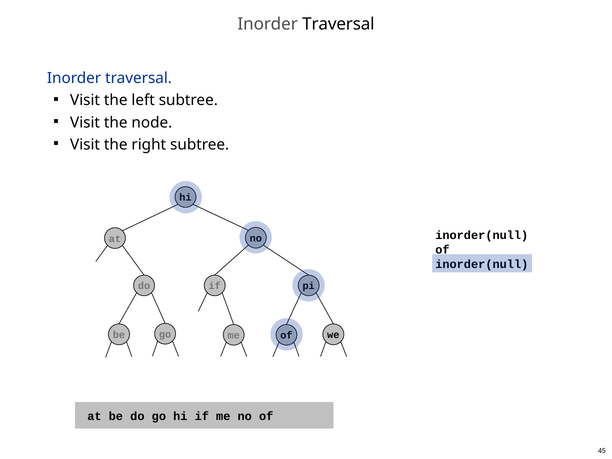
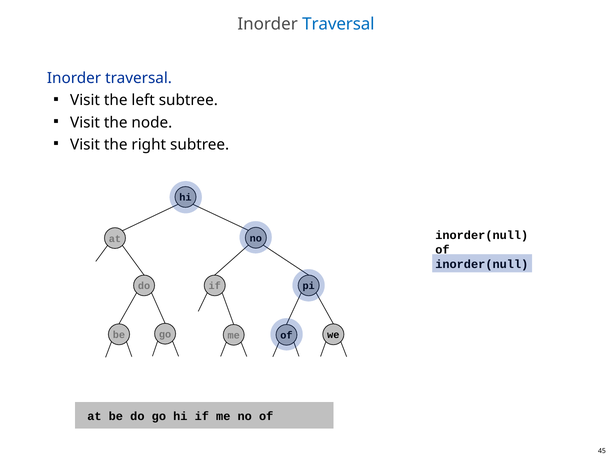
Traversal colour: black -> blue (338, 24)
